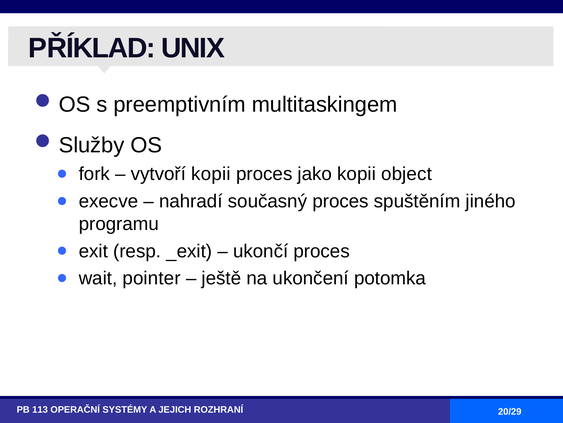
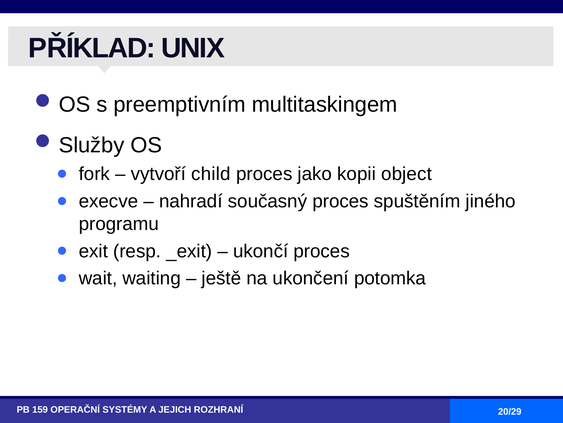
vytvoří kopii: kopii -> child (211, 174)
pointer: pointer -> waiting (152, 278)
113: 113 -> 159 (40, 409)
